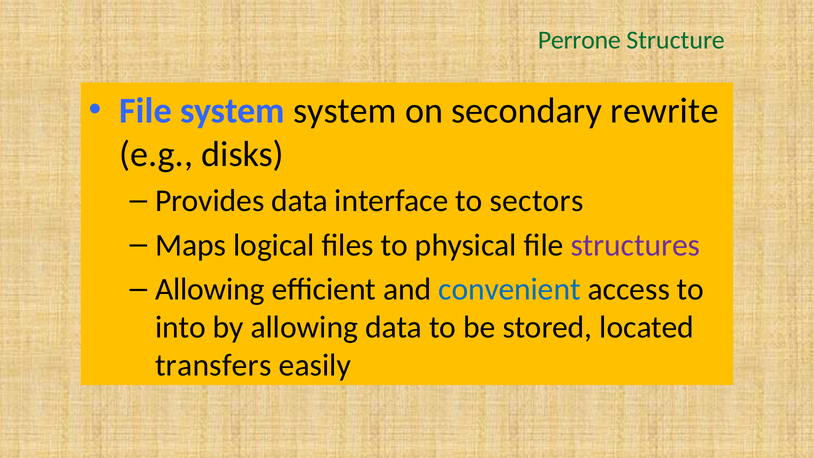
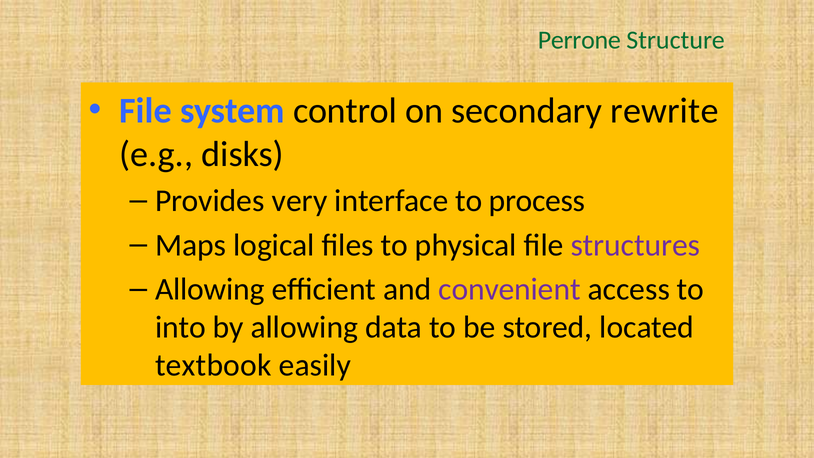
system system: system -> control (345, 111)
Provides data: data -> very (300, 201)
sectors: sectors -> process (537, 201)
convenient colour: blue -> purple (510, 289)
transfers: transfers -> textbook (213, 365)
